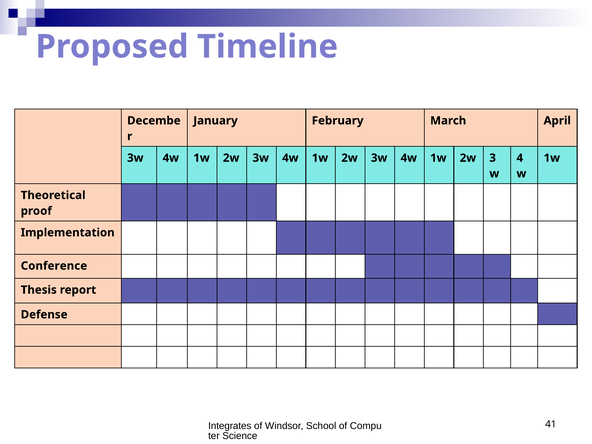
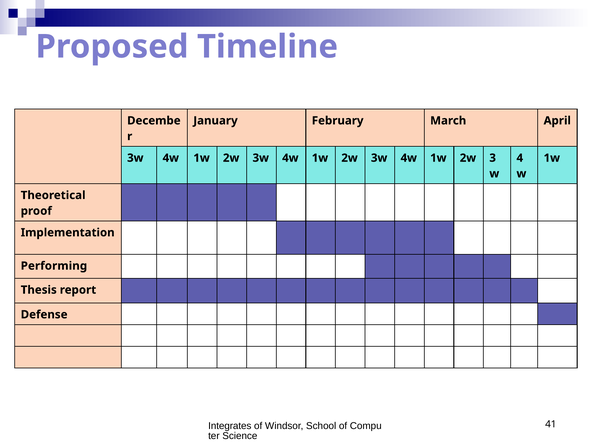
Conference: Conference -> Performing (54, 266)
